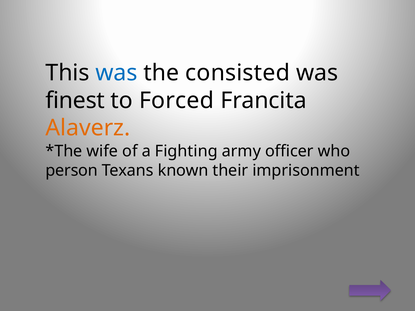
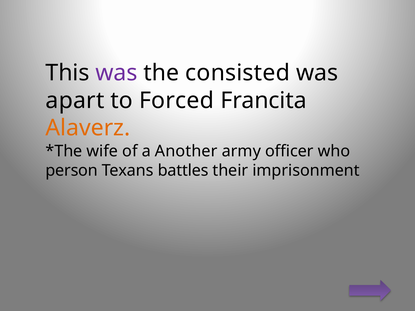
was colour: blue -> purple (117, 73)
finest: finest -> apart (75, 100)
Fighting: Fighting -> Another (186, 151)
known: known -> battles (183, 171)
